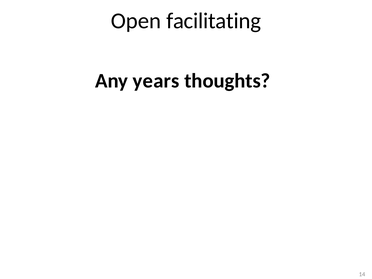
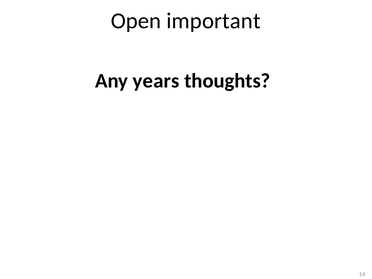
facilitating: facilitating -> important (213, 21)
